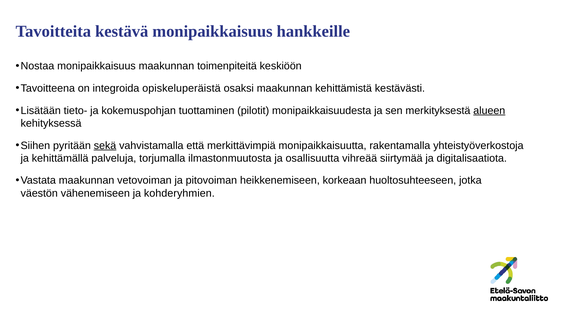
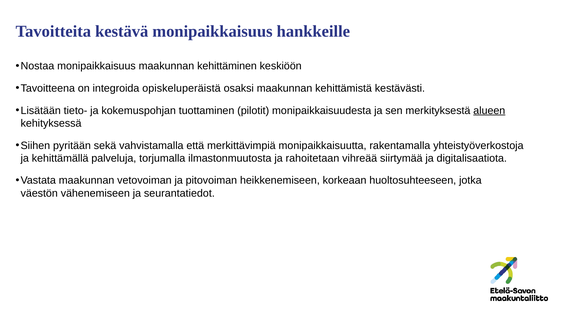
toimenpiteitä: toimenpiteitä -> kehittäminen (227, 66)
sekä underline: present -> none (105, 145)
osallisuutta: osallisuutta -> rahoitetaan (312, 158)
kohderyhmien: kohderyhmien -> seurantatiedot (179, 193)
